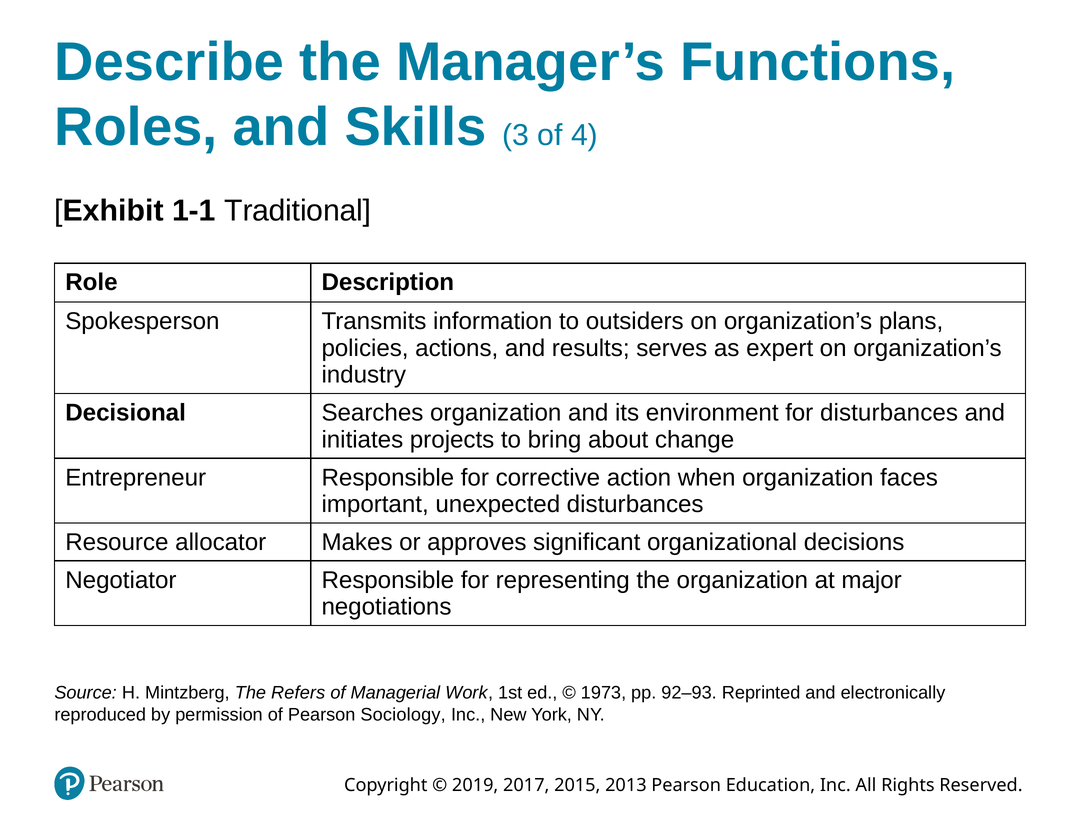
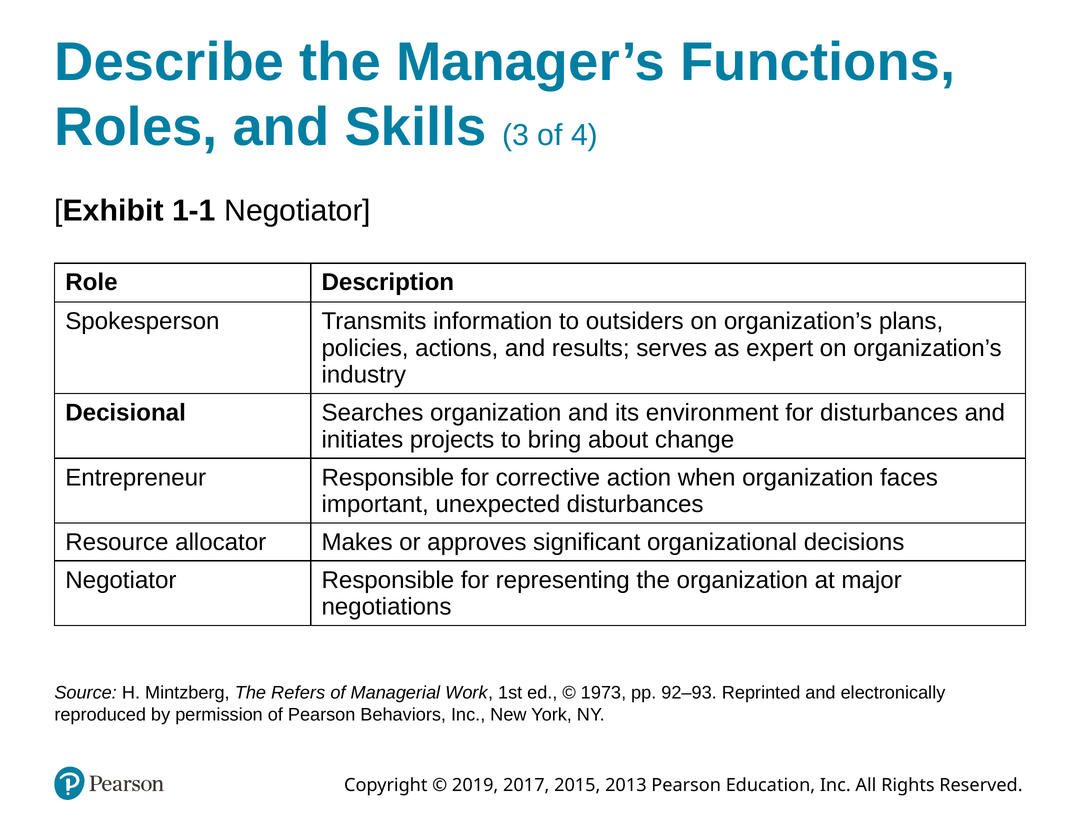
1-1 Traditional: Traditional -> Negotiator (298, 211)
Sociology: Sociology -> Behaviors (403, 715)
